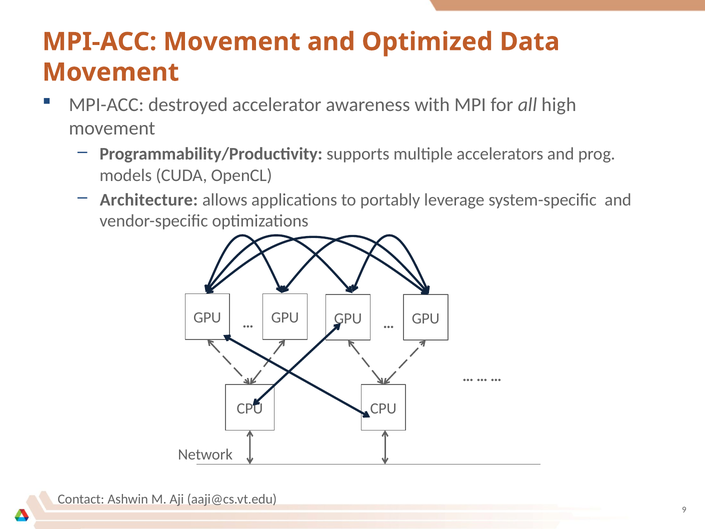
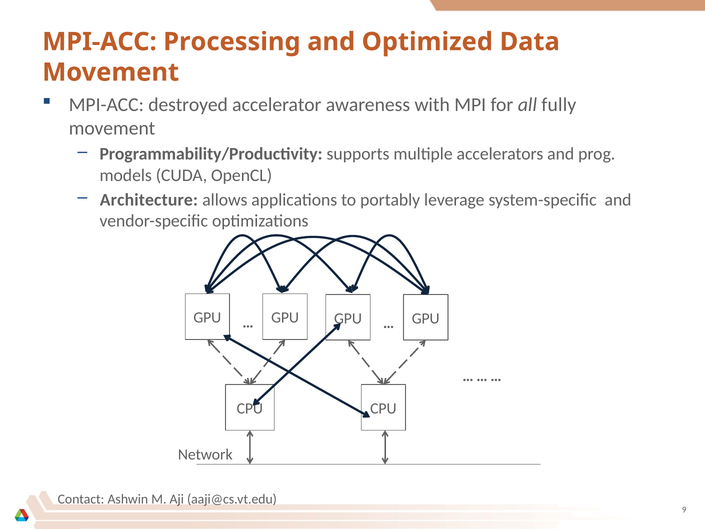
MPI-ACC Movement: Movement -> Processing (232, 42)
high: high -> fully (559, 105)
